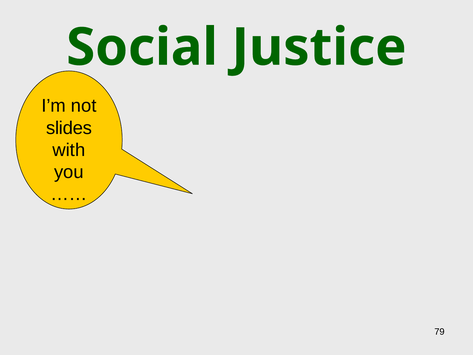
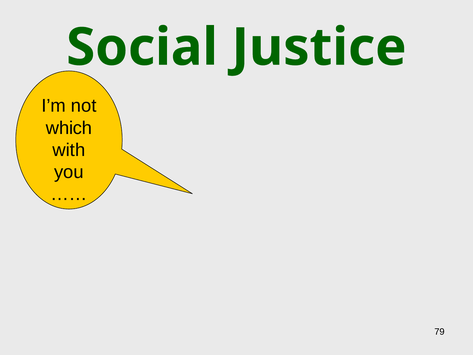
slides: slides -> which (69, 128)
